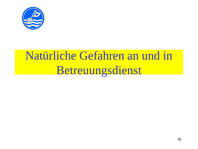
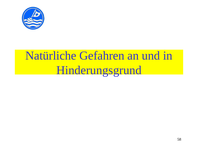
Betreuungsdienst: Betreuungsdienst -> Hinderungsgrund (99, 70)
